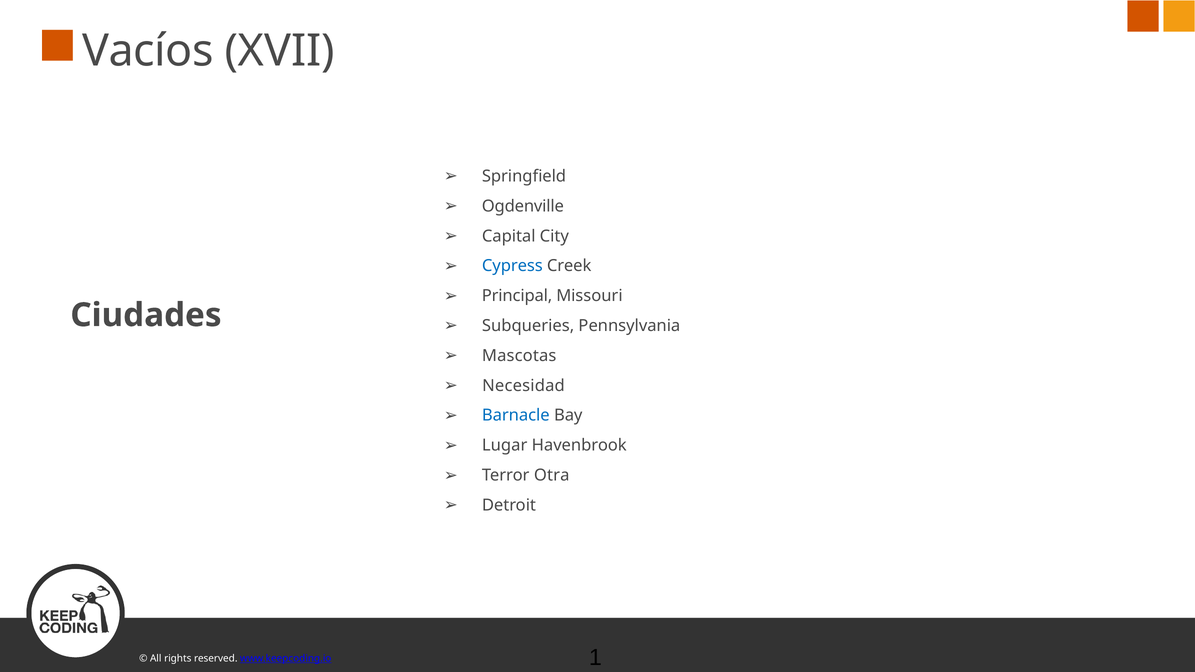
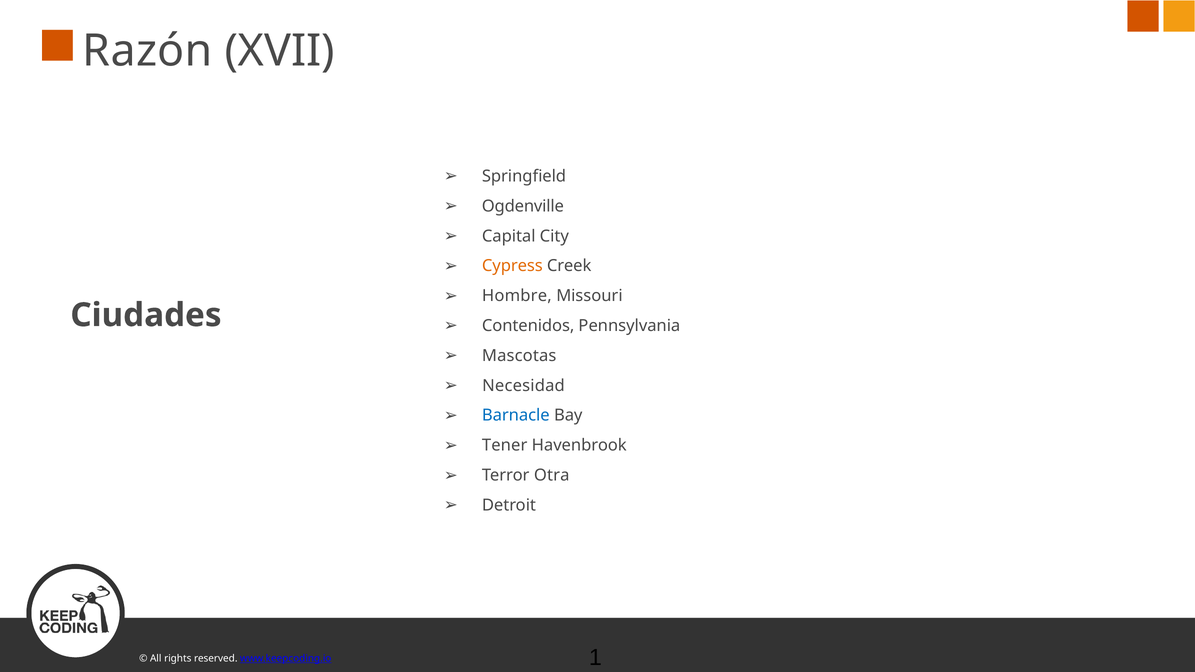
Vacíos: Vacíos -> Razón (147, 51)
Cypress colour: blue -> orange (512, 266)
Principal: Principal -> Hombre (517, 296)
Subqueries: Subqueries -> Contenidos (528, 326)
Lugar: Lugar -> Tener (505, 446)
